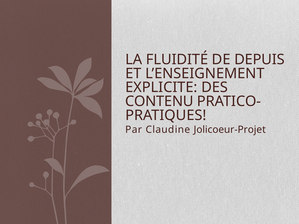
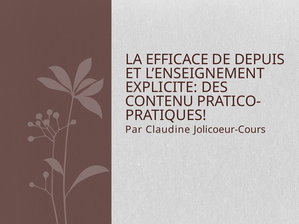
FLUIDITÉ: FLUIDITÉ -> EFFICACE (177, 60)
Jolicoeur-Projet: Jolicoeur-Projet -> Jolicoeur-Cours (230, 130)
